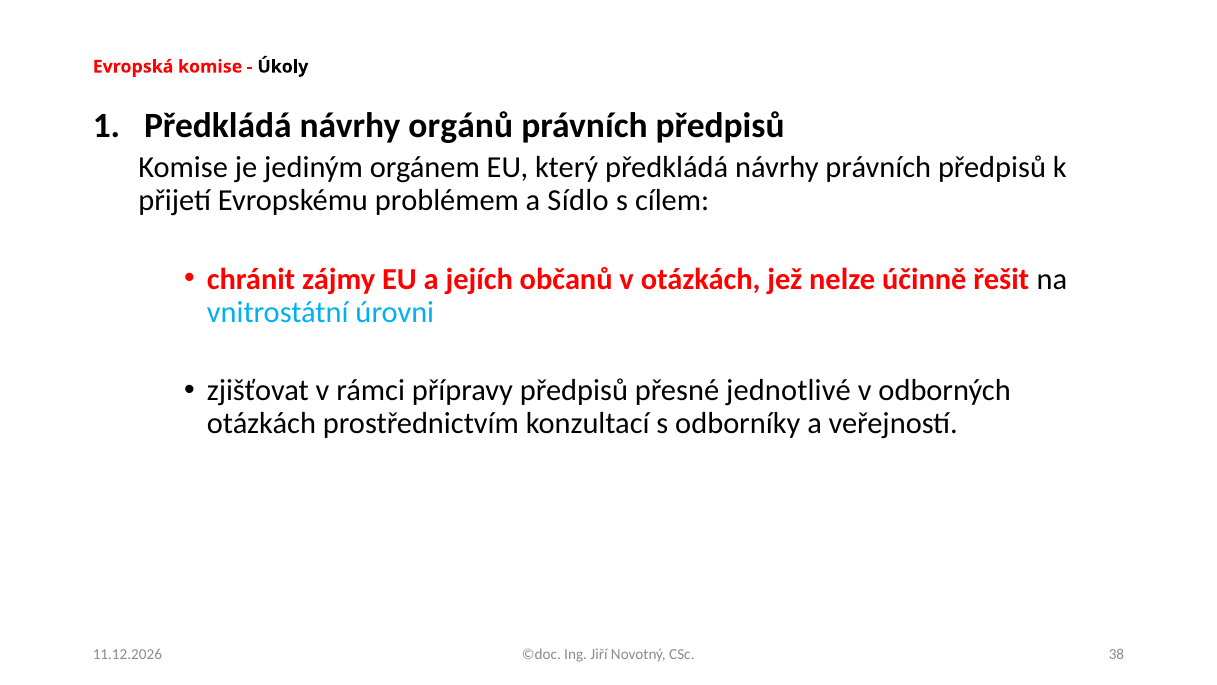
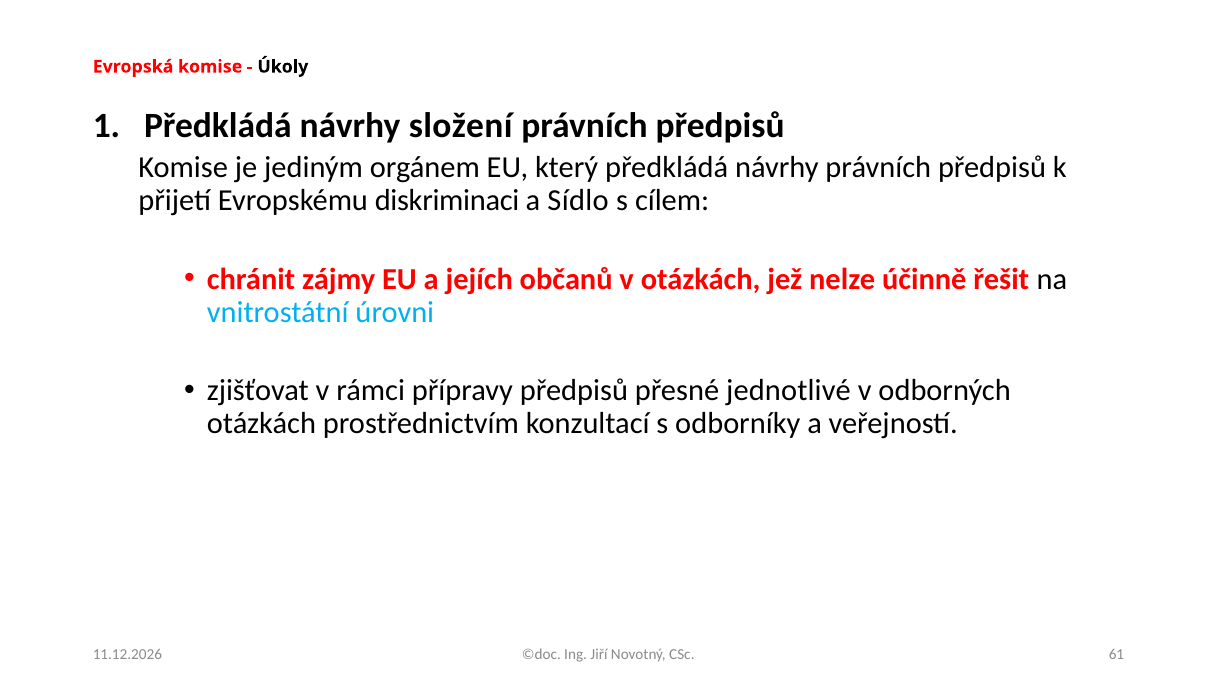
orgánů: orgánů -> složení (461, 126)
problémem: problémem -> diskriminaci (447, 201)
38: 38 -> 61 (1116, 654)
